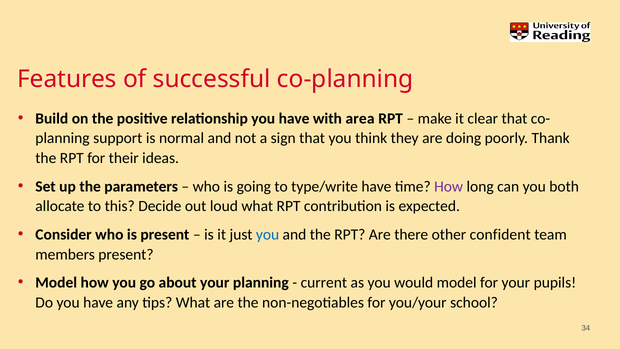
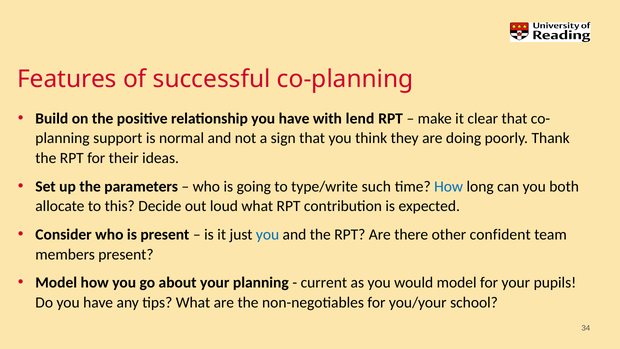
area: area -> lend (360, 118)
type/write have: have -> such (376, 186)
How colour: purple -> blue (449, 186)
